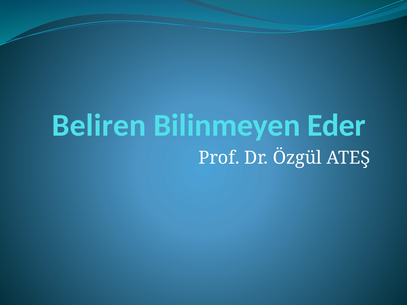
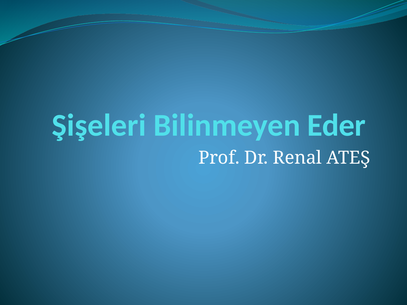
Beliren: Beliren -> Şişeleri (99, 126)
Özgül: Özgül -> Renal (297, 158)
